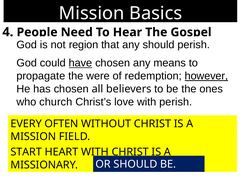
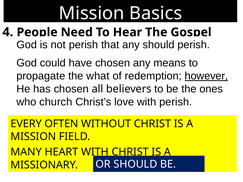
not region: region -> perish (84, 45)
have underline: present -> none (80, 63)
were: were -> what (98, 76)
START: START -> MANY (26, 152)
